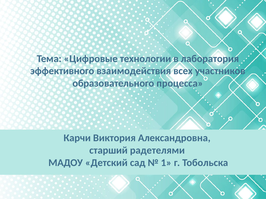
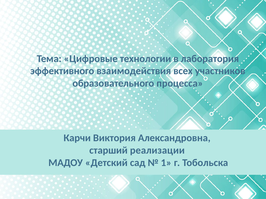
радетелями: радетелями -> реализации (157, 151)
